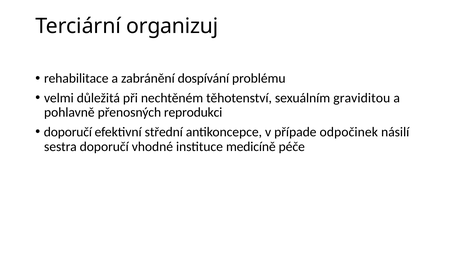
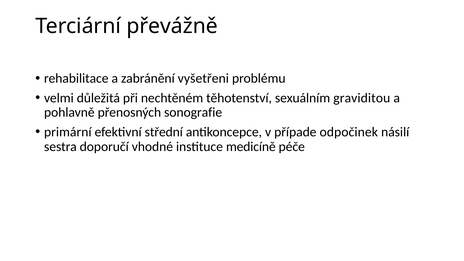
organizuj: organizuj -> převážně (172, 26)
dospívání: dospívání -> vyšetřeni (203, 78)
reprodukci: reprodukci -> sonografie (193, 113)
doporučí: doporučí -> primární (68, 132)
